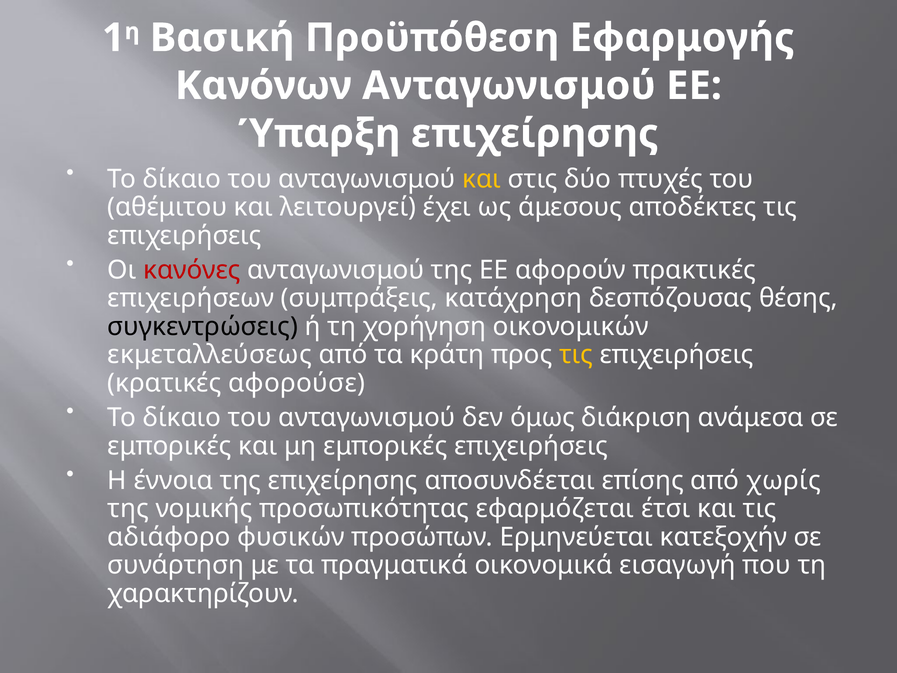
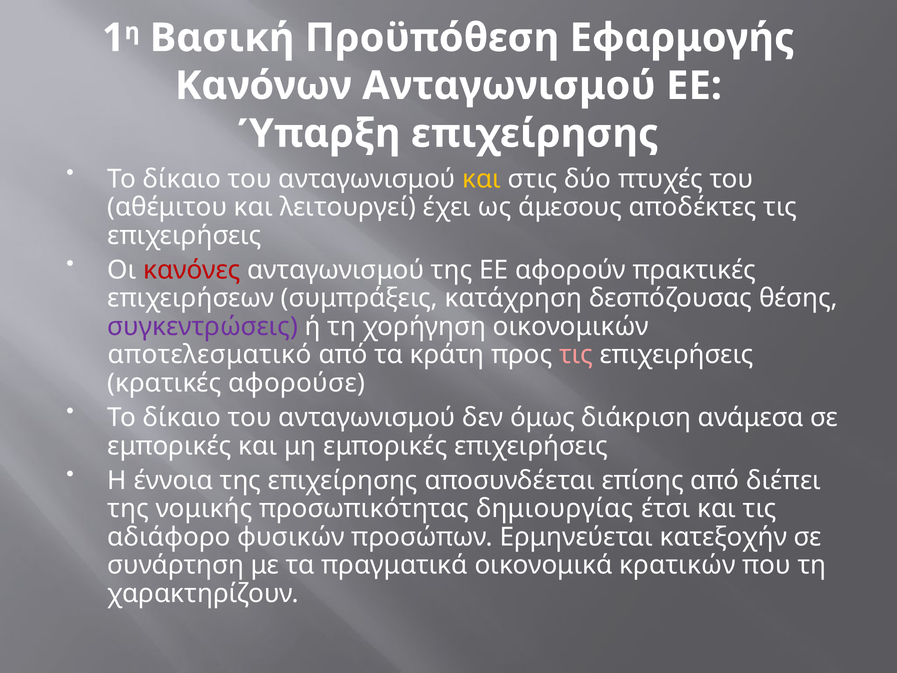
συγκεντρώσεις colour: black -> purple (203, 326)
εκμεταλλεύσεως: εκμεταλλεύσεως -> αποτελεσματικό (210, 355)
τις colour: yellow -> pink (576, 355)
χωρίς: χωρίς -> διέπει (784, 480)
εφαρμόζεται: εφαρμόζεται -> δημιουργίας (555, 509)
εισαγωγή: εισαγωγή -> κρατικών (678, 565)
